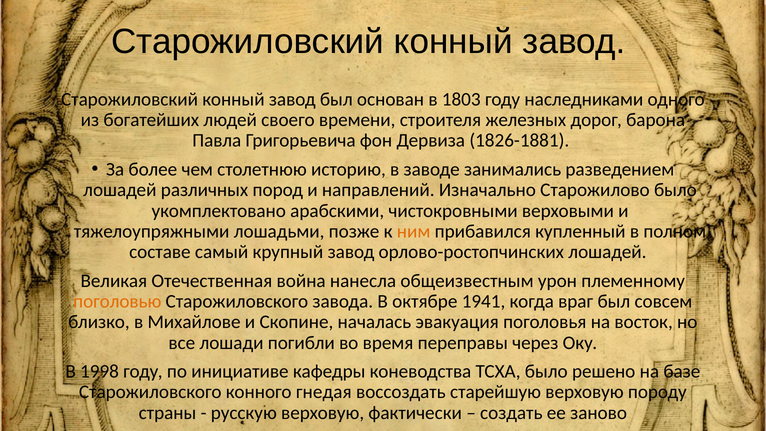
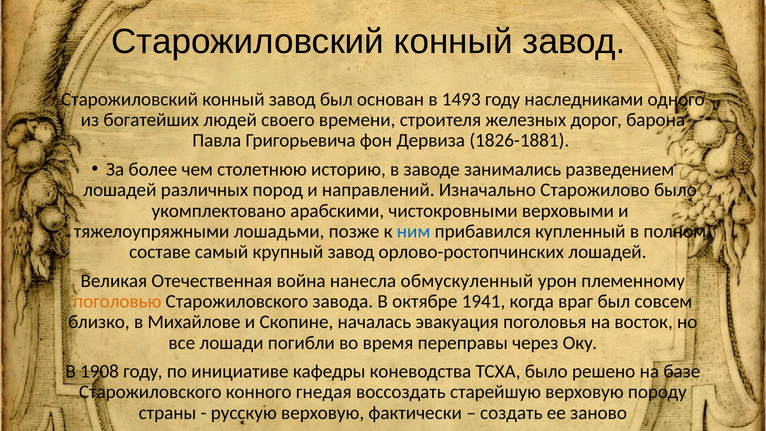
1803: 1803 -> 1493 (461, 99)
ним colour: orange -> blue (414, 231)
общеизвестным: общеизвестным -> обмускуленный (467, 281)
1998: 1998 -> 1908 (100, 371)
